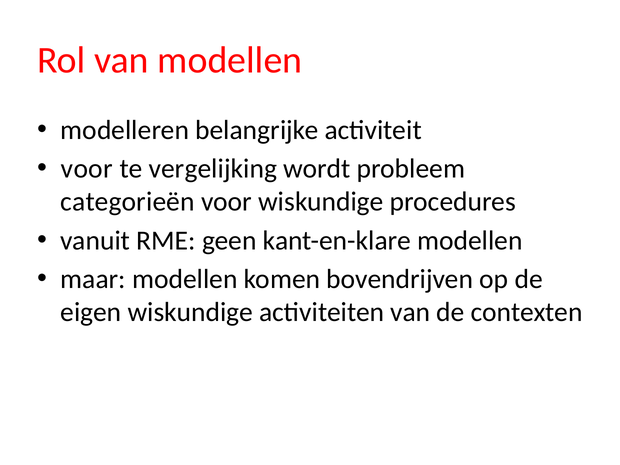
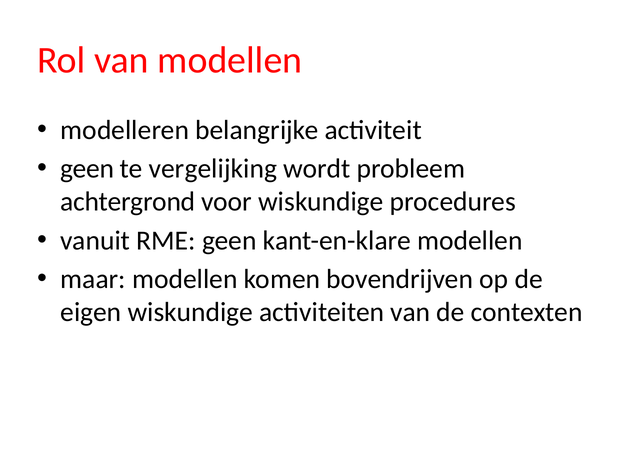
voor: voor -> geen (87, 169)
categorieën: categorieën -> achtergrond (128, 202)
